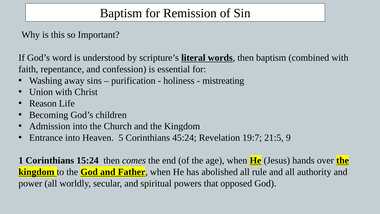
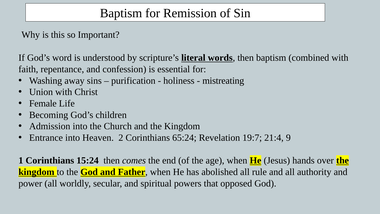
Reason: Reason -> Female (43, 103)
5: 5 -> 2 (121, 138)
45:24: 45:24 -> 65:24 (184, 138)
21:5: 21:5 -> 21:4 (274, 138)
